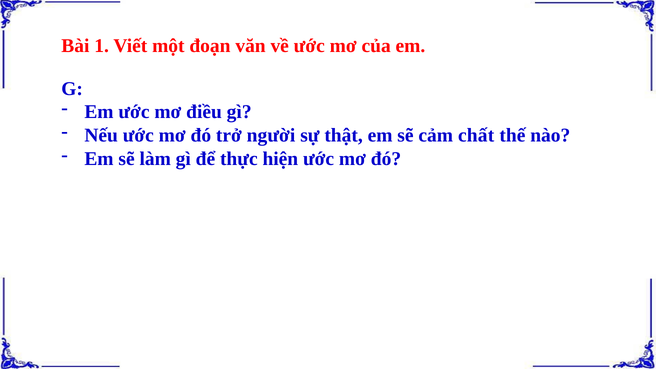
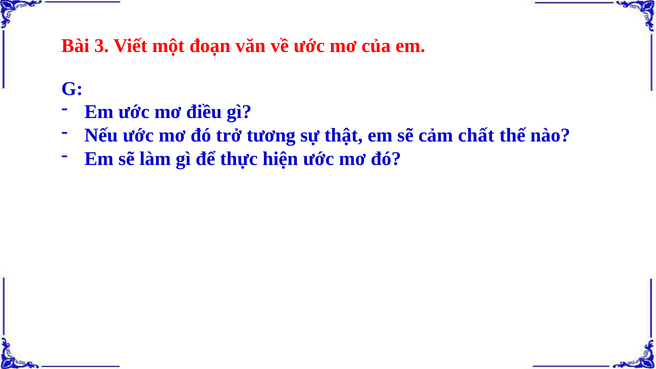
1: 1 -> 3 (102, 46)
người: người -> tương (271, 135)
